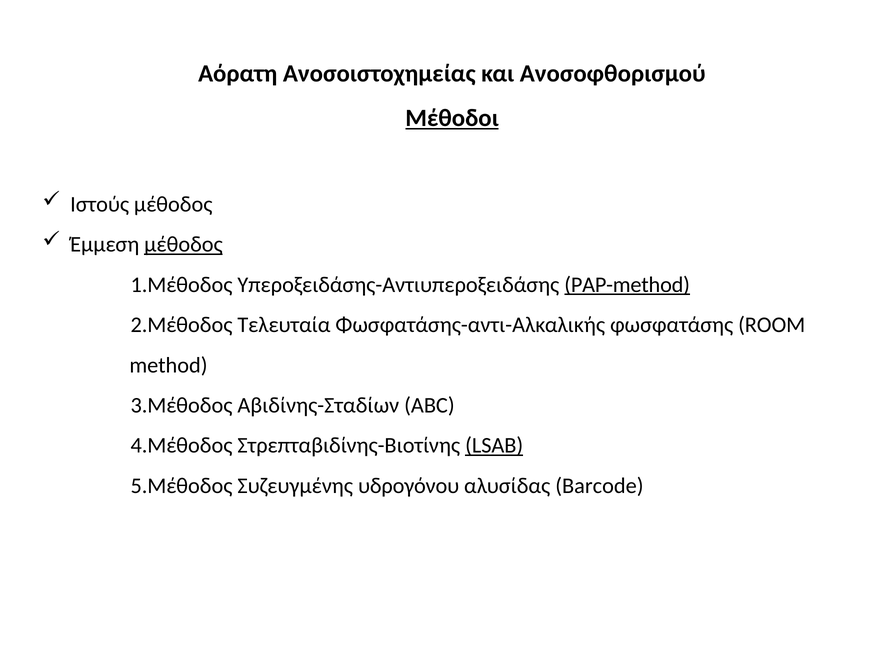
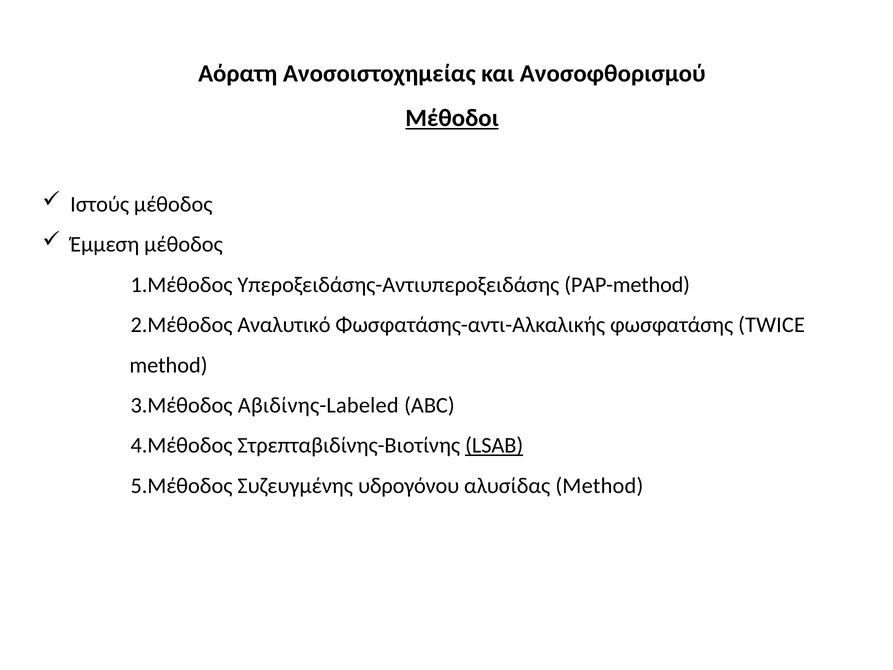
μέθοδος underline: present -> none (183, 245)
PAP-method underline: present -> none (627, 285)
Τελευταία: Τελευταία -> Αναλυτικό (284, 325)
ROOM: ROOM -> TWICE (772, 325)
Αβιδίνης-Σταδίων: Αβιδίνης-Σταδίων -> Αβιδίνης-Labeled (318, 405)
αλυσίδας Barcode: Barcode -> Method (599, 486)
